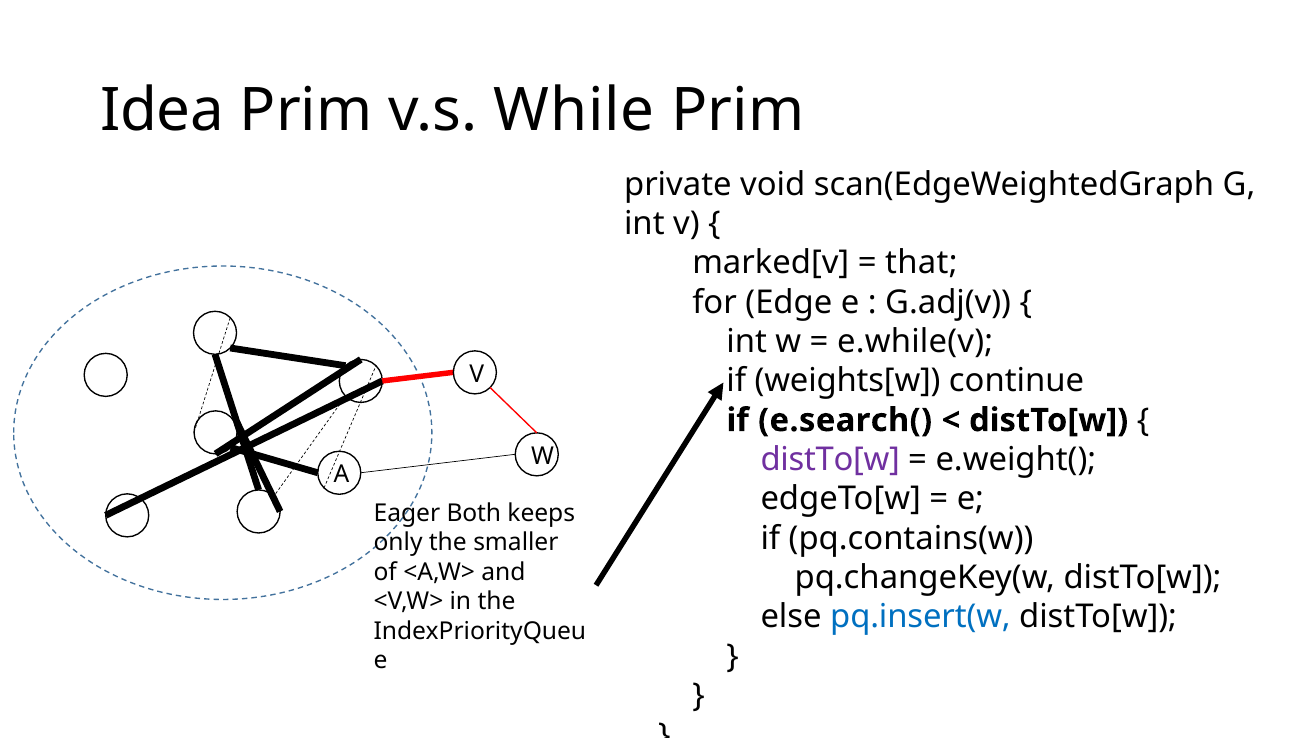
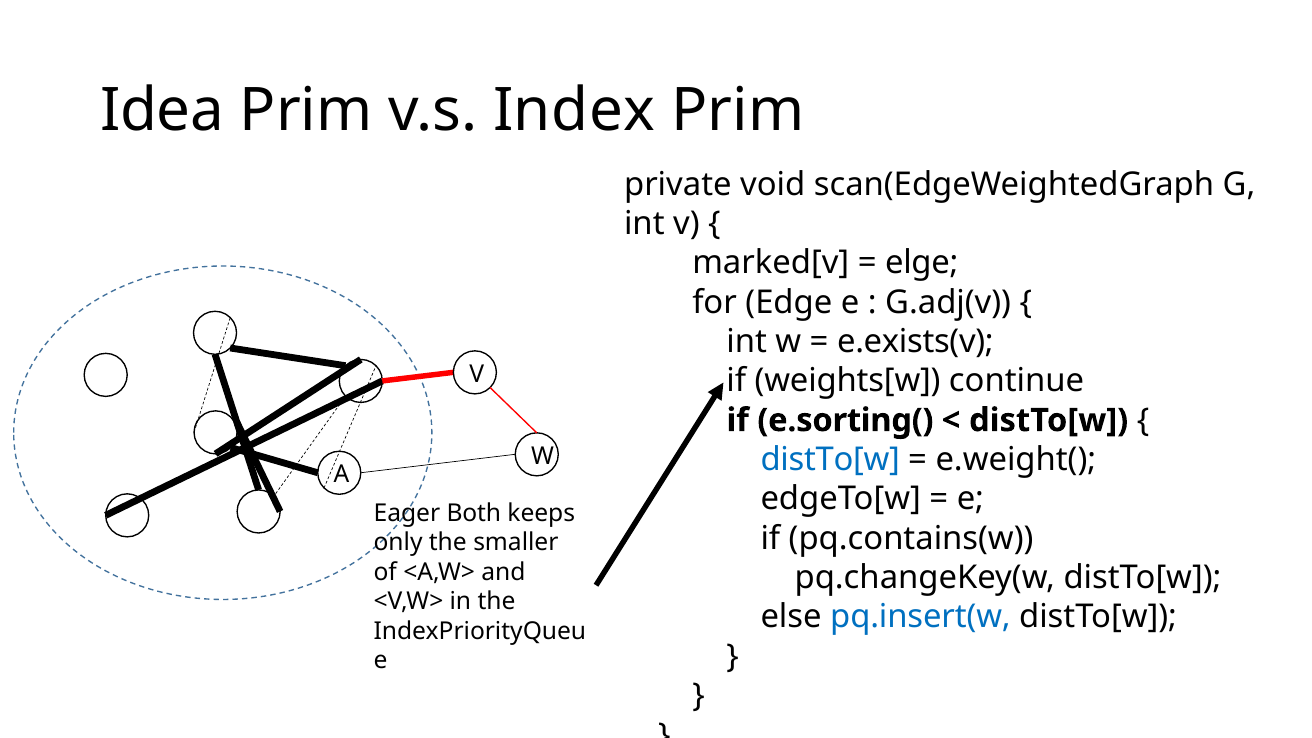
While: While -> Index (574, 110)
that: that -> elge (922, 263)
e.while(v: e.while(v -> e.exists(v (915, 342)
e.search(: e.search( -> e.sorting( (845, 420)
distTo[w colour: purple -> blue (830, 460)
